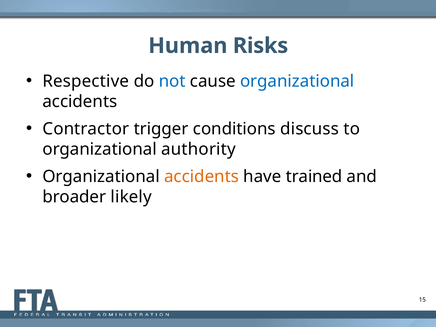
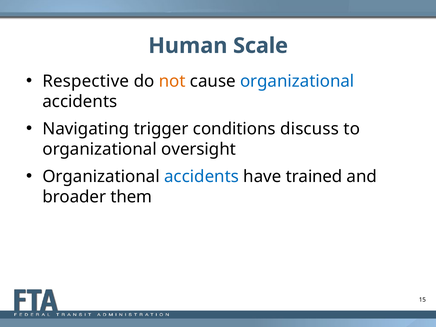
Risks: Risks -> Scale (261, 46)
not colour: blue -> orange (172, 81)
Contractor: Contractor -> Navigating (86, 129)
authority: authority -> oversight (199, 149)
accidents colour: orange -> blue (202, 177)
likely: likely -> them (131, 197)
